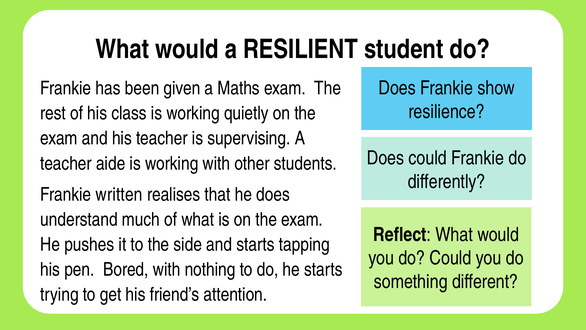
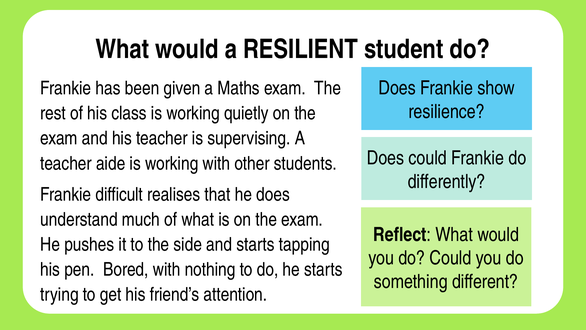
written: written -> difficult (119, 194)
